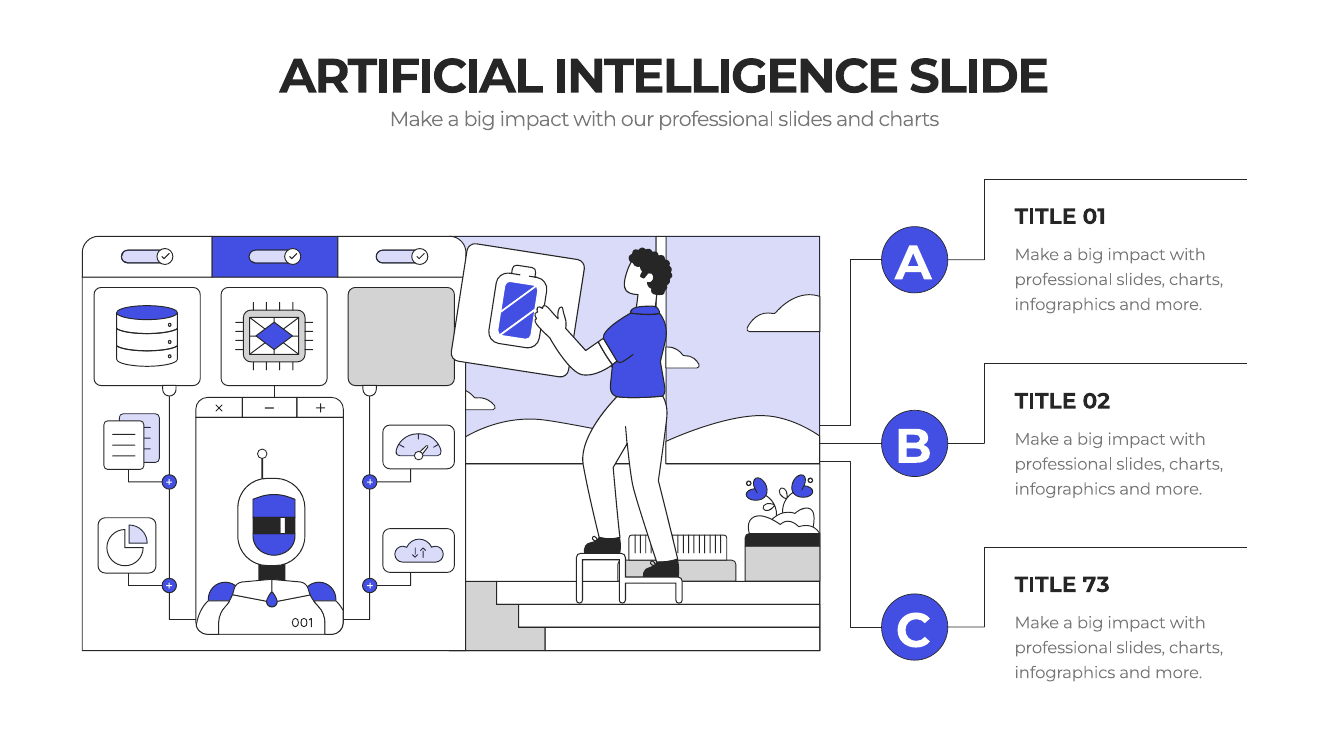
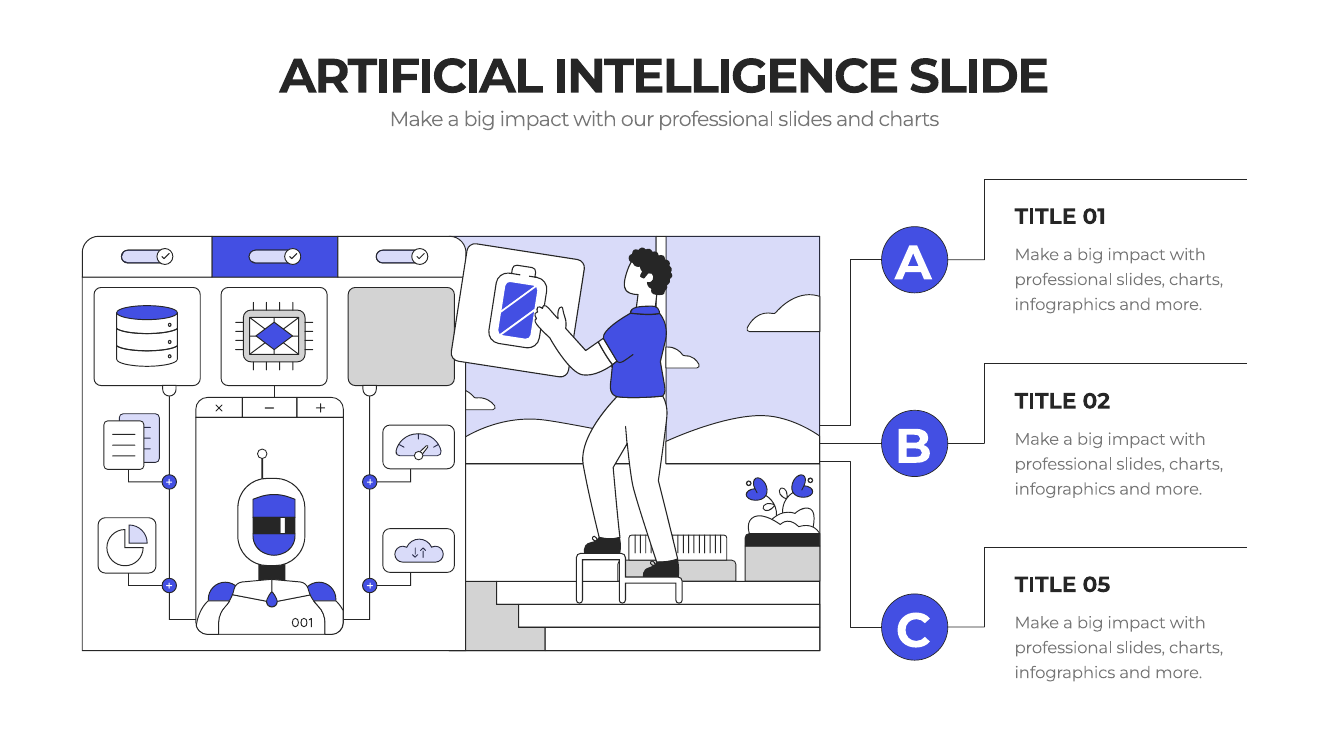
73: 73 -> 05 (1096, 585)
